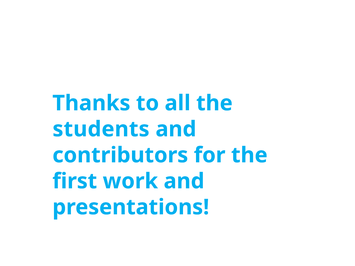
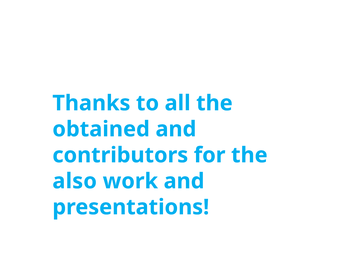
students: students -> obtained (101, 129)
first: first -> also (75, 181)
